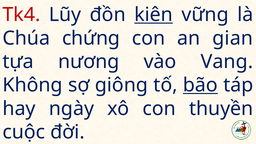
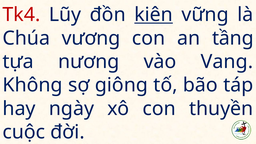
chứng: chứng -> vương (91, 38)
gian: gian -> tầng (233, 38)
bão underline: present -> none (200, 85)
